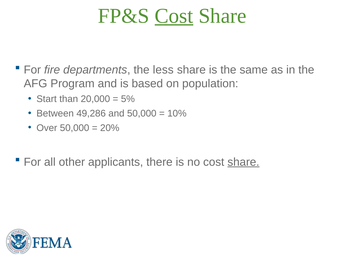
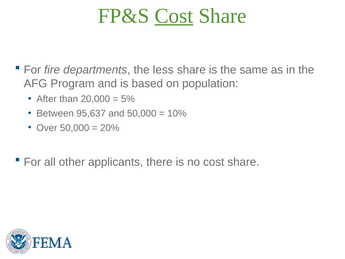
Start: Start -> After (47, 99)
49,286: 49,286 -> 95,637 (91, 113)
share underline: present -> none (243, 162)
